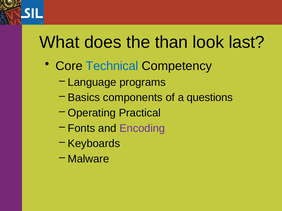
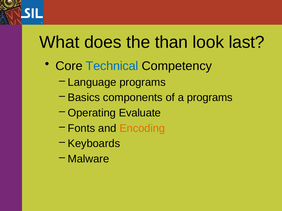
a questions: questions -> programs (210, 98)
Practical: Practical -> Evaluate (140, 113)
Encoding colour: purple -> orange (142, 128)
